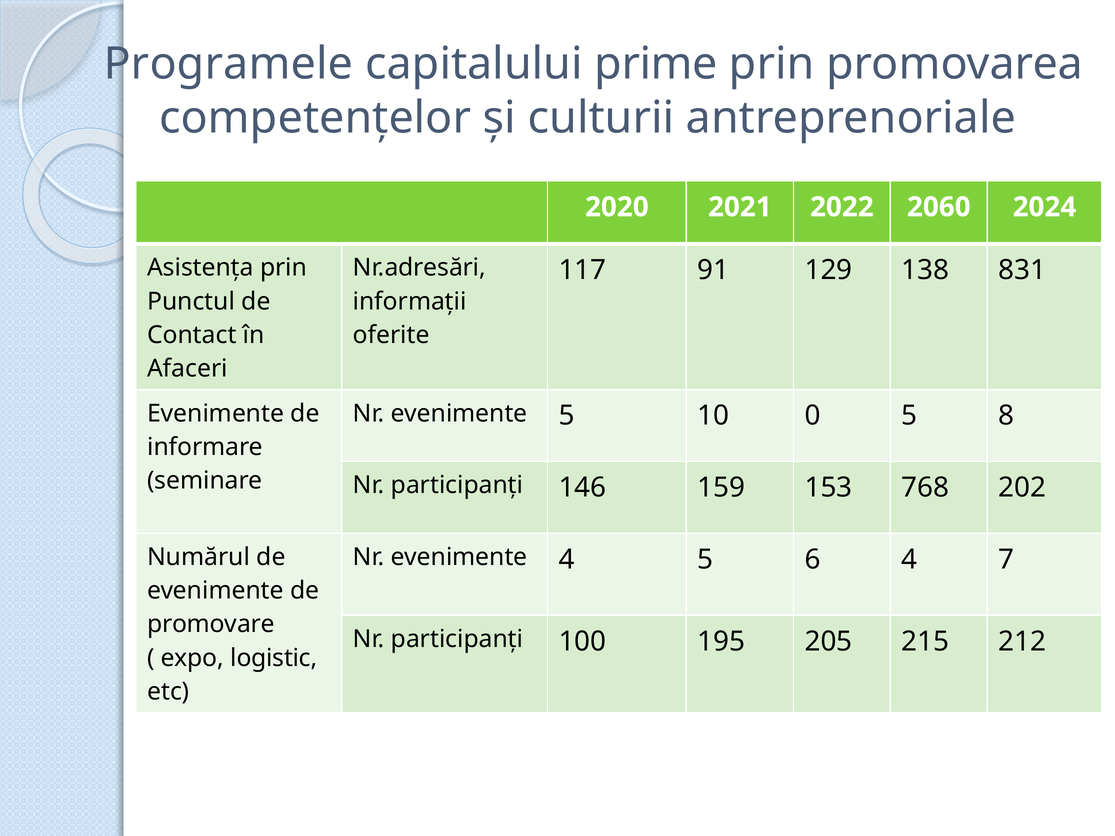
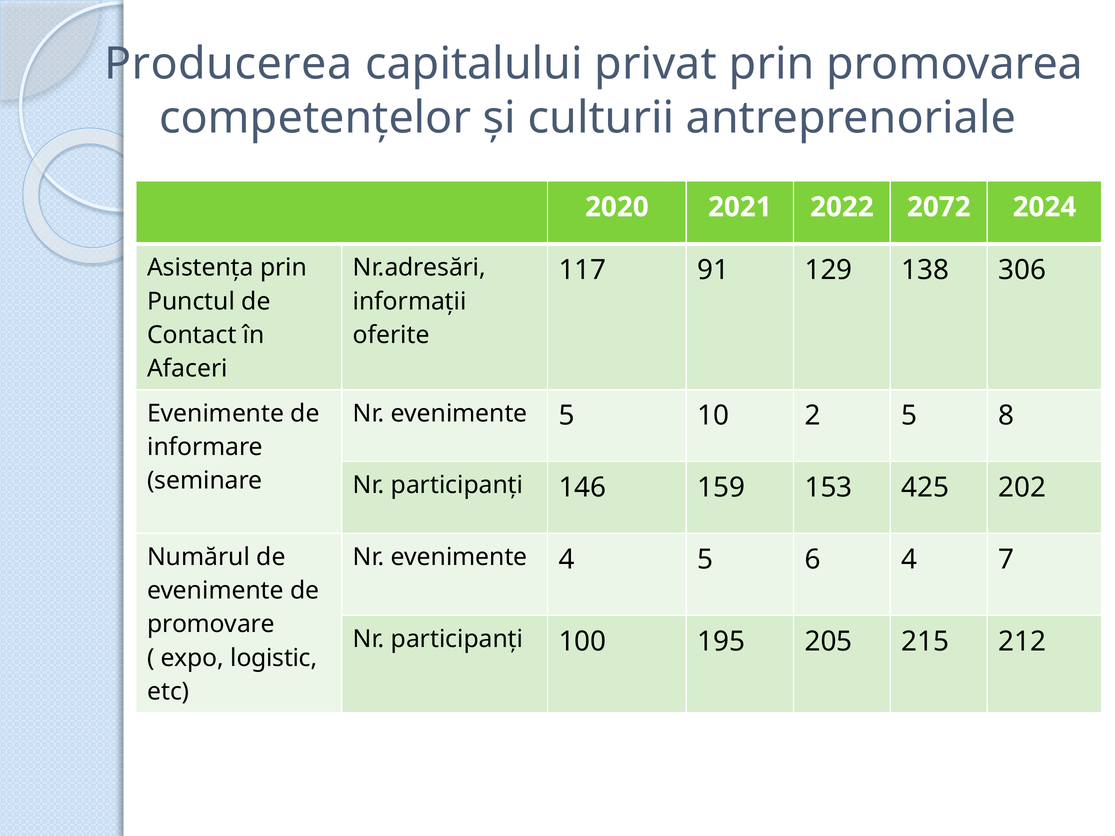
Programele: Programele -> Producerea (228, 64)
prime: prime -> privat (656, 64)
2060: 2060 -> 2072 (939, 207)
831: 831 -> 306 (1022, 270)
0: 0 -> 2 (813, 416)
768: 768 -> 425 (925, 488)
